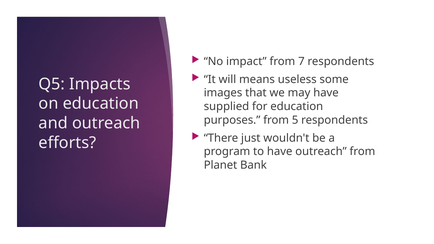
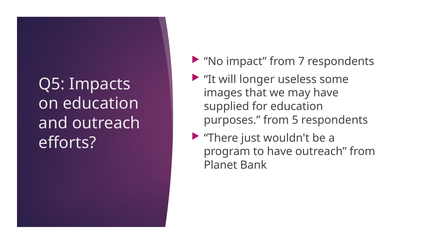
means: means -> longer (257, 79)
